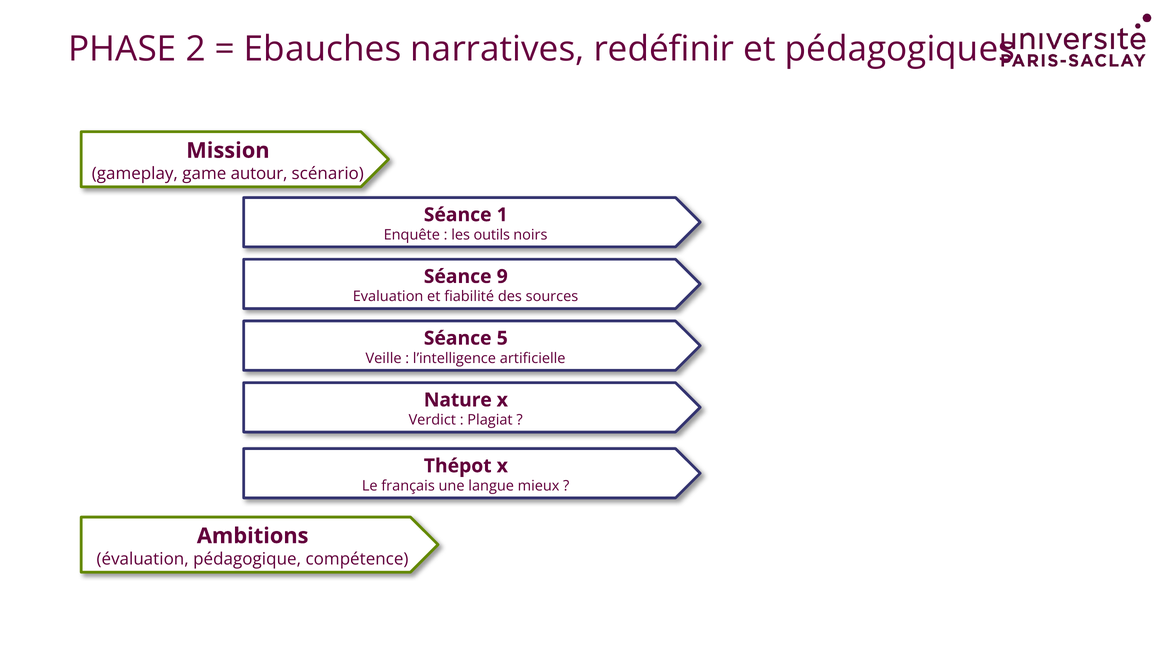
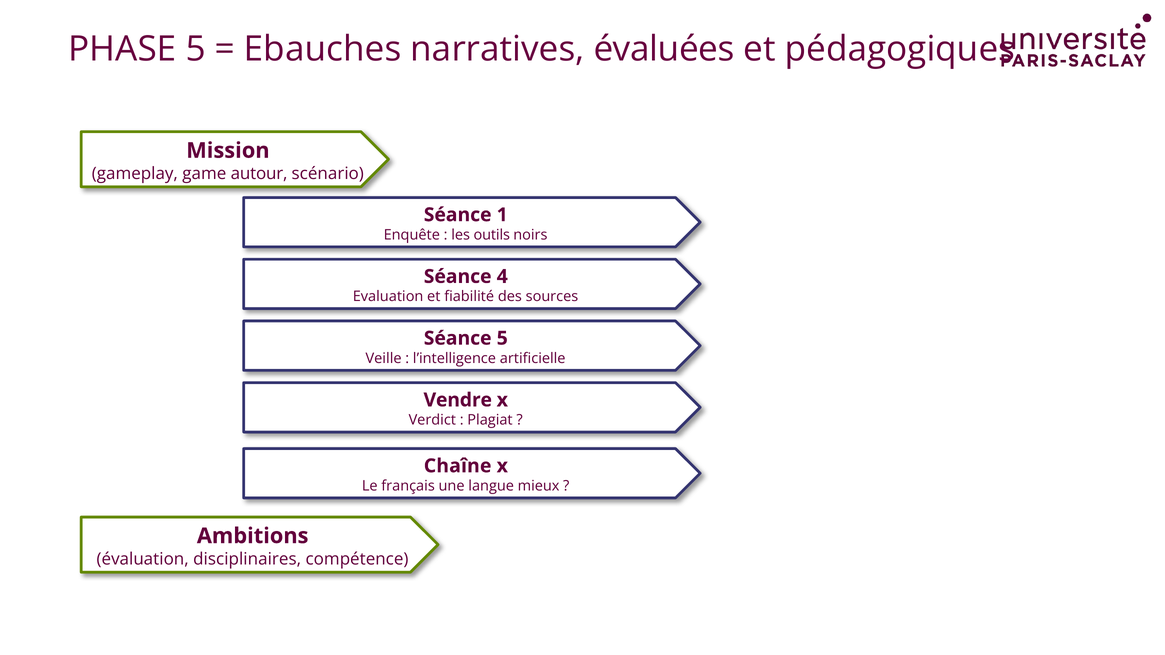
PHASE 2: 2 -> 5 (196, 49)
redéfinir: redéfinir -> évaluées (664, 49)
9: 9 -> 4 (502, 277)
Nature: Nature -> Vendre (458, 400)
Thépot: Thépot -> Chaîne (458, 466)
pédagogique: pédagogique -> disciplinaires (247, 559)
